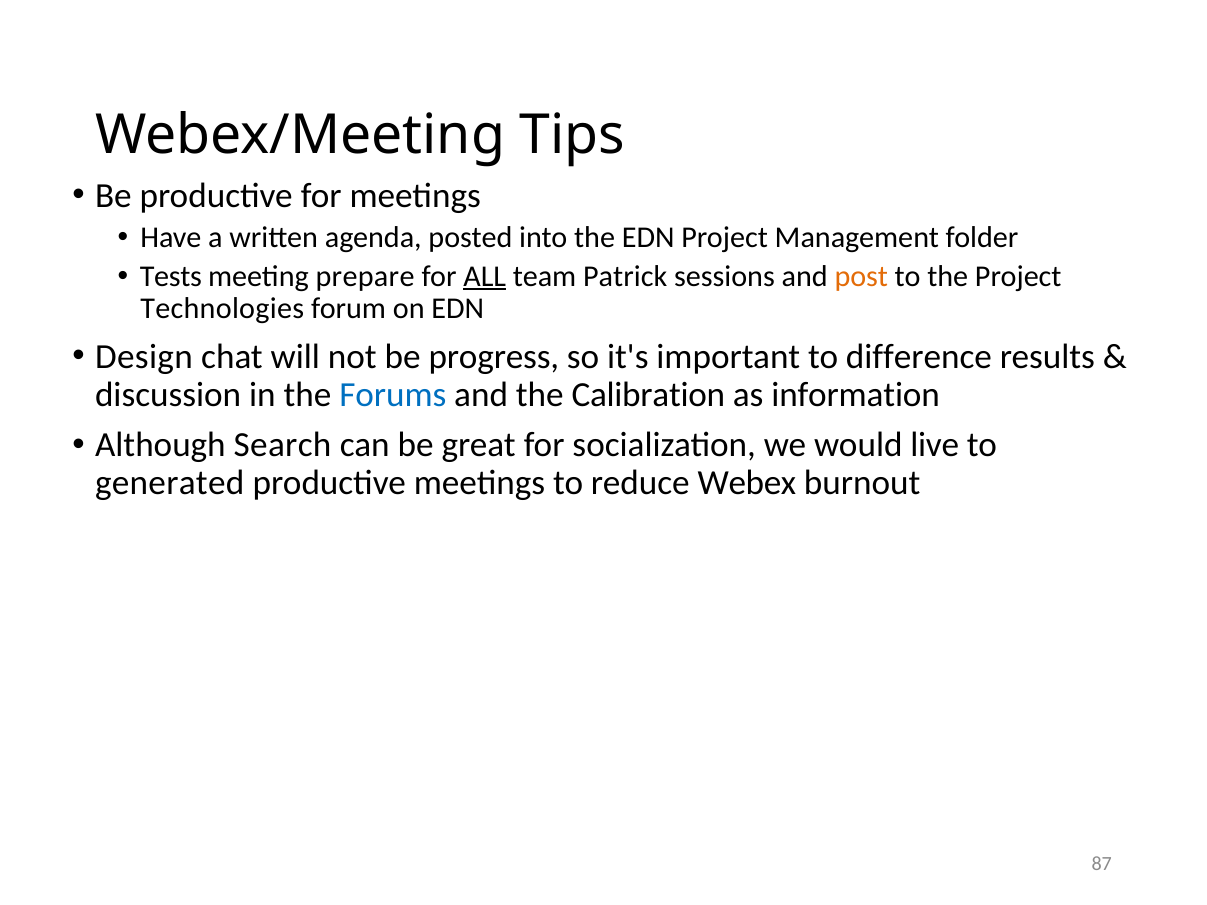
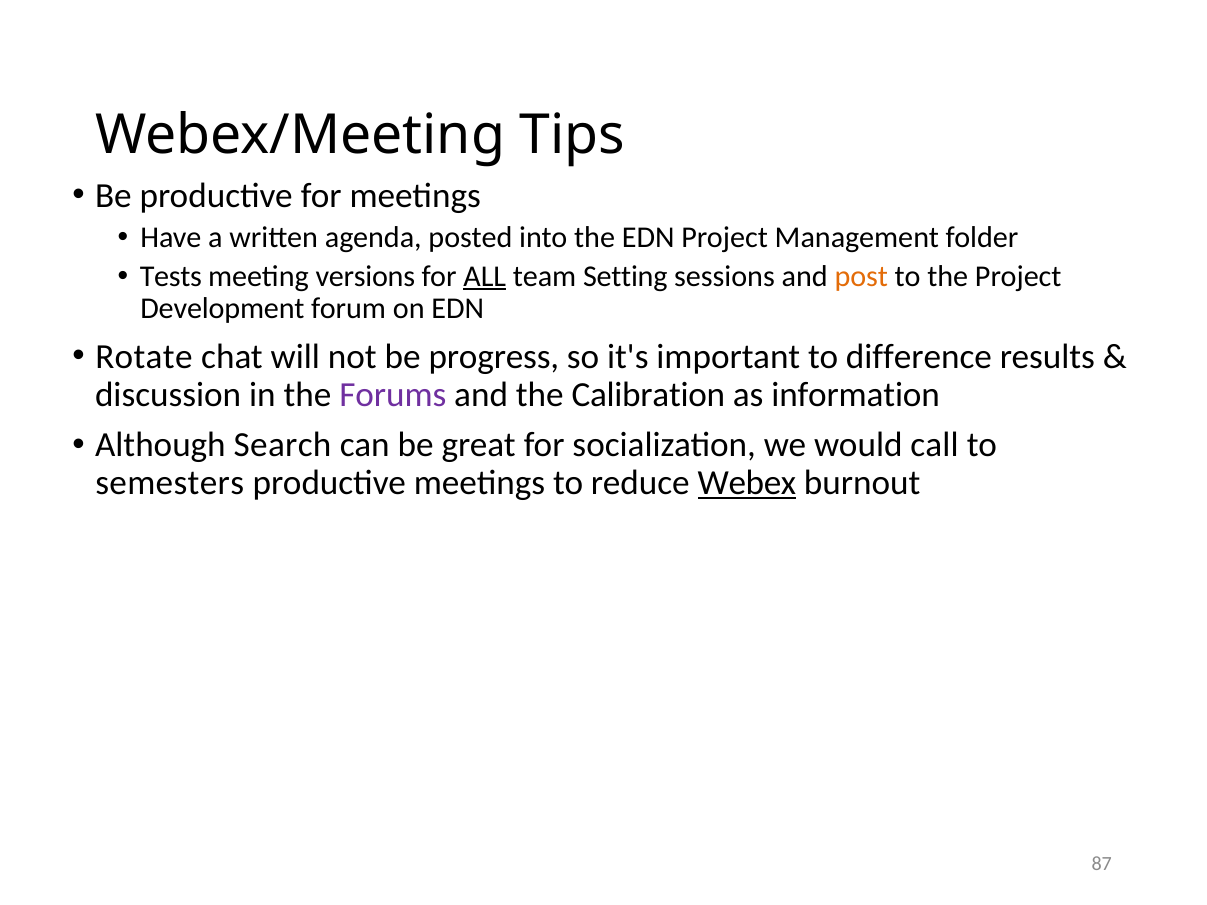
prepare: prepare -> versions (365, 276)
Patrick: Patrick -> Setting (625, 276)
Technologies: Technologies -> Development (222, 309)
Design: Design -> Rotate (144, 357)
Forums colour: blue -> purple (393, 395)
live: live -> call (935, 445)
generated: generated -> semesters (170, 483)
Webex underline: none -> present (747, 483)
